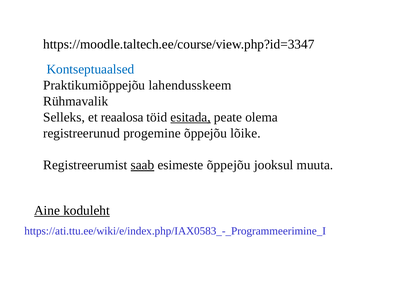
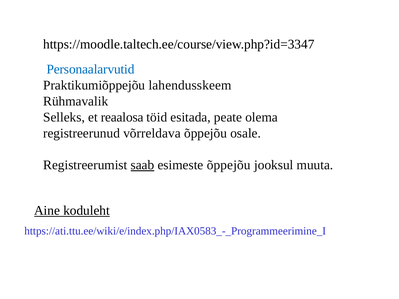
Kontseptuaalsed: Kontseptuaalsed -> Personaalarvutid (90, 69)
esitada underline: present -> none (191, 117)
progemine: progemine -> võrreldava (152, 133)
lõike: lõike -> osale (246, 133)
